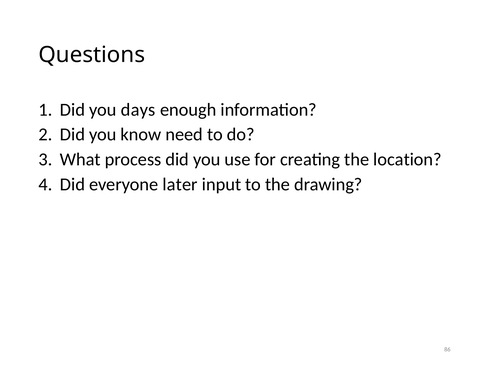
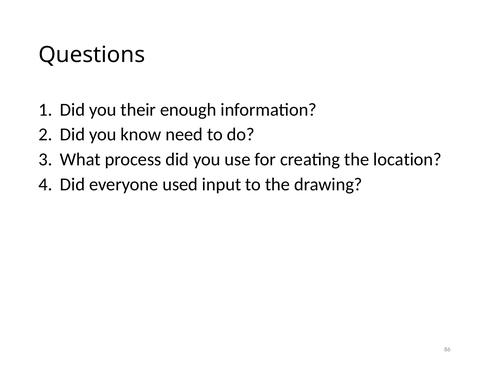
days: days -> their (138, 110)
later: later -> used (180, 185)
